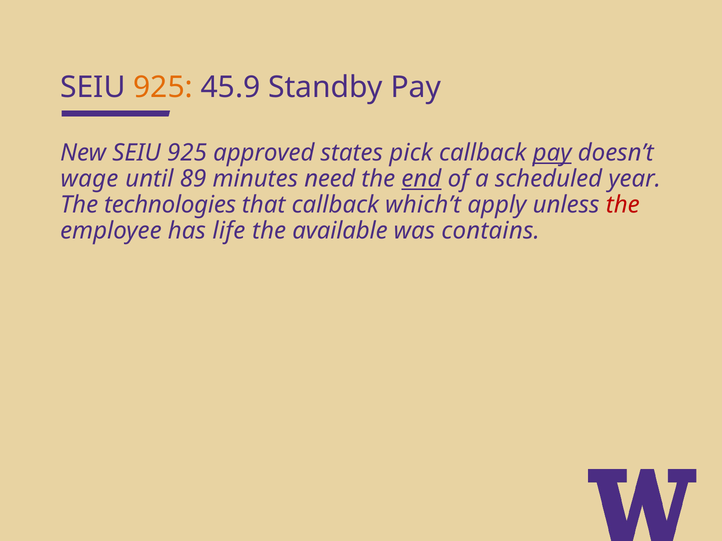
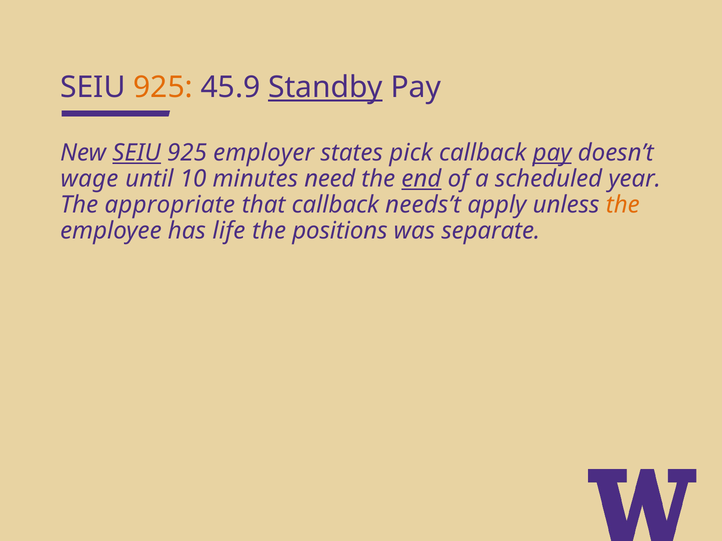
Standby underline: none -> present (326, 88)
SEIU underline: none -> present (137, 153)
approved: approved -> employer (264, 153)
89: 89 -> 10 (193, 179)
technologies: technologies -> appropriate (170, 205)
which’t: which’t -> needs’t (423, 205)
the colour: red -> orange (623, 205)
available: available -> positions (340, 231)
contains: contains -> separate (491, 231)
